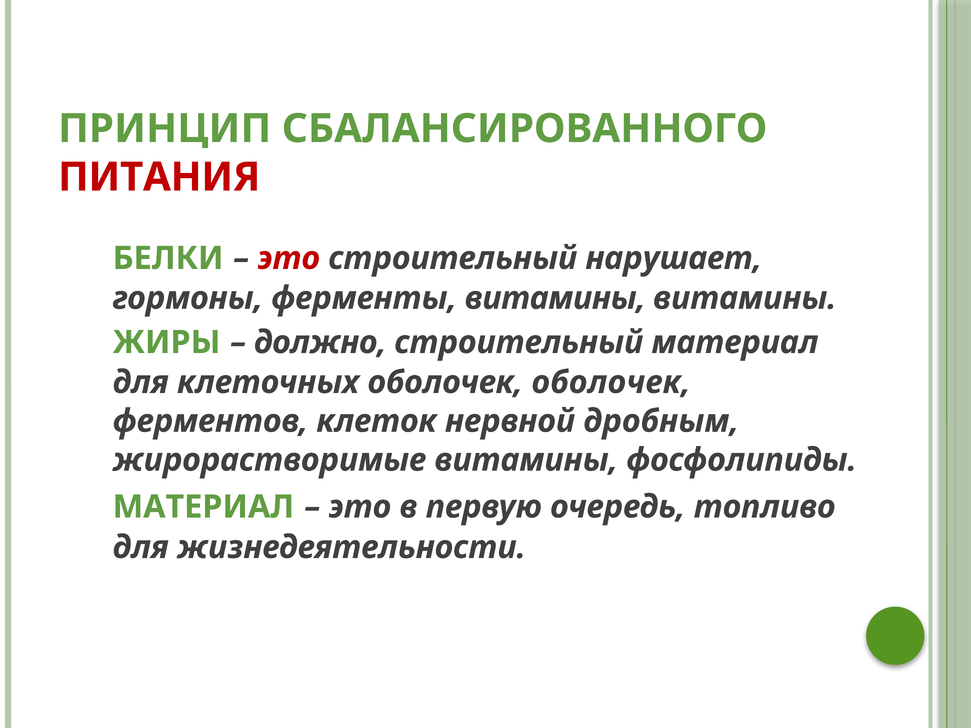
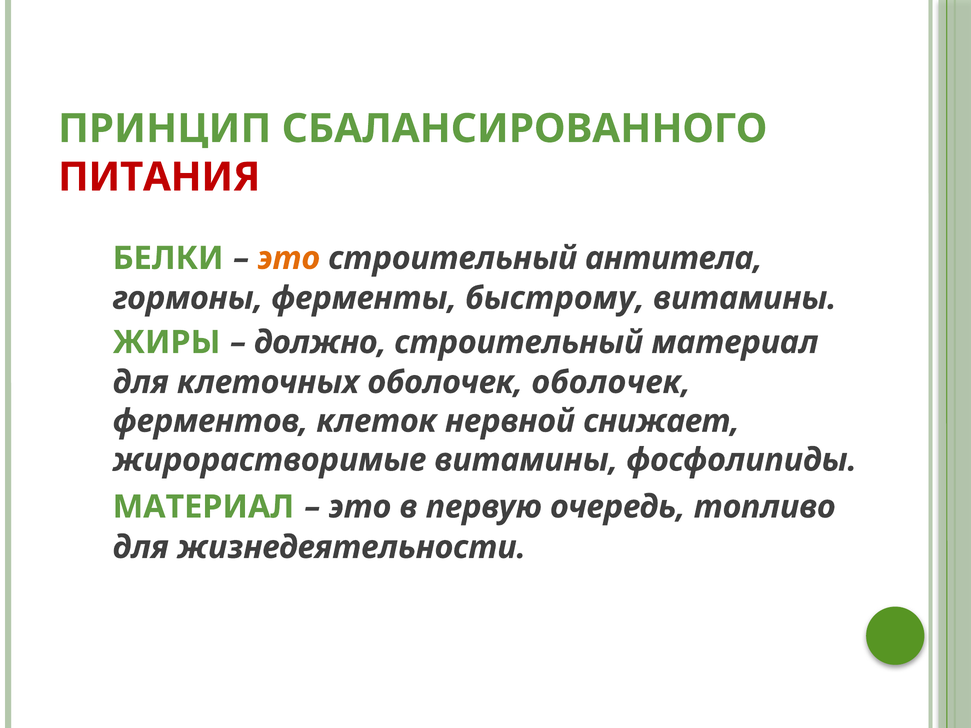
это colour: red -> orange (289, 258)
нарушает: нарушает -> антитела (674, 258)
ферменты витамины: витамины -> быстрому (555, 298)
дробным: дробным -> снижает (661, 421)
